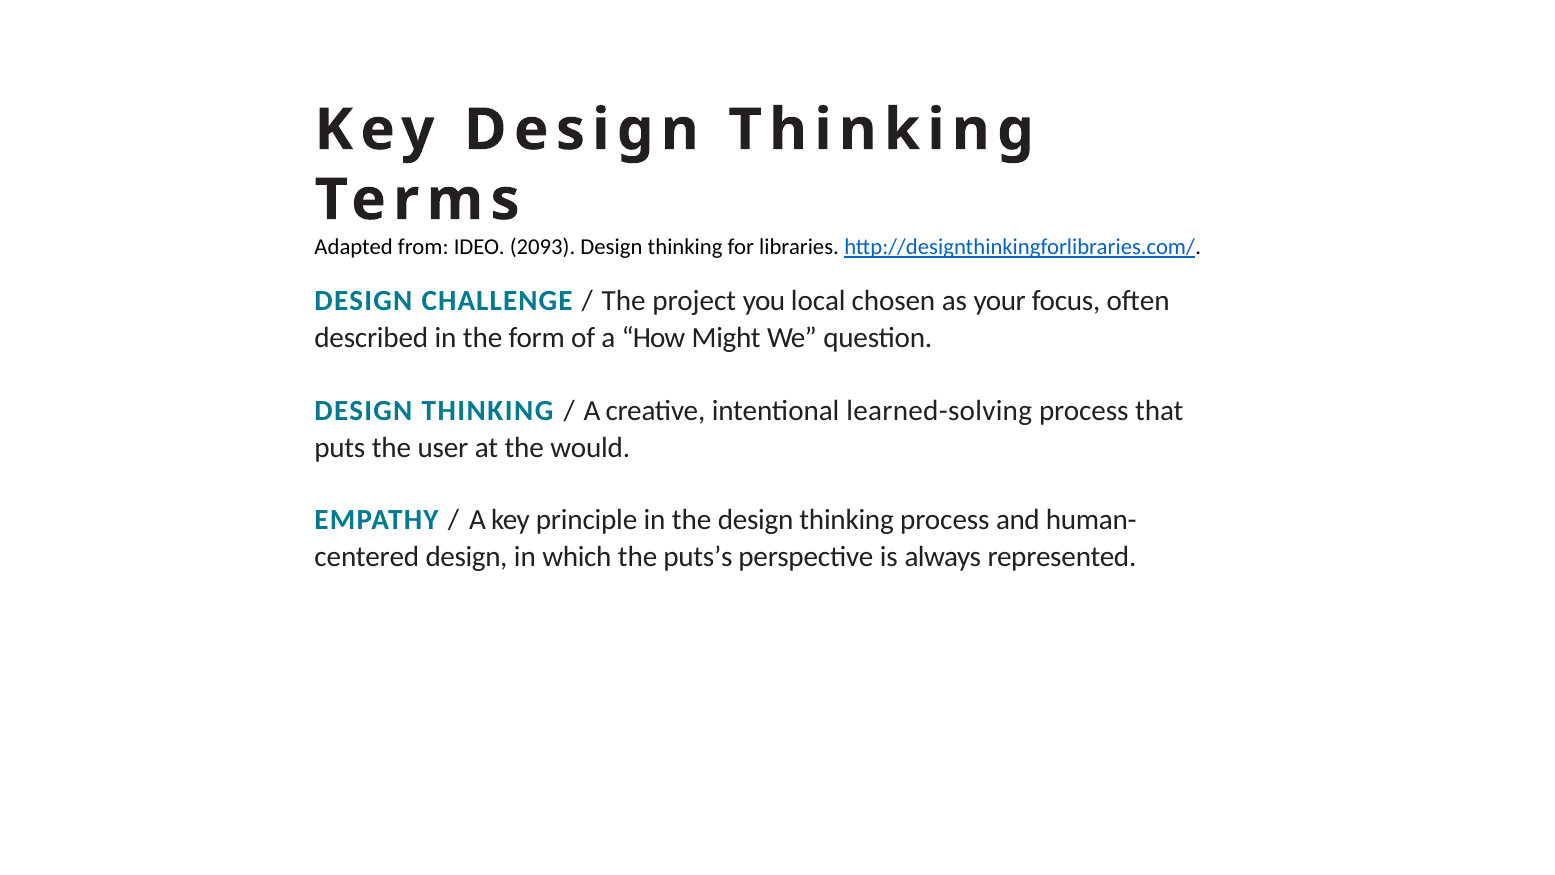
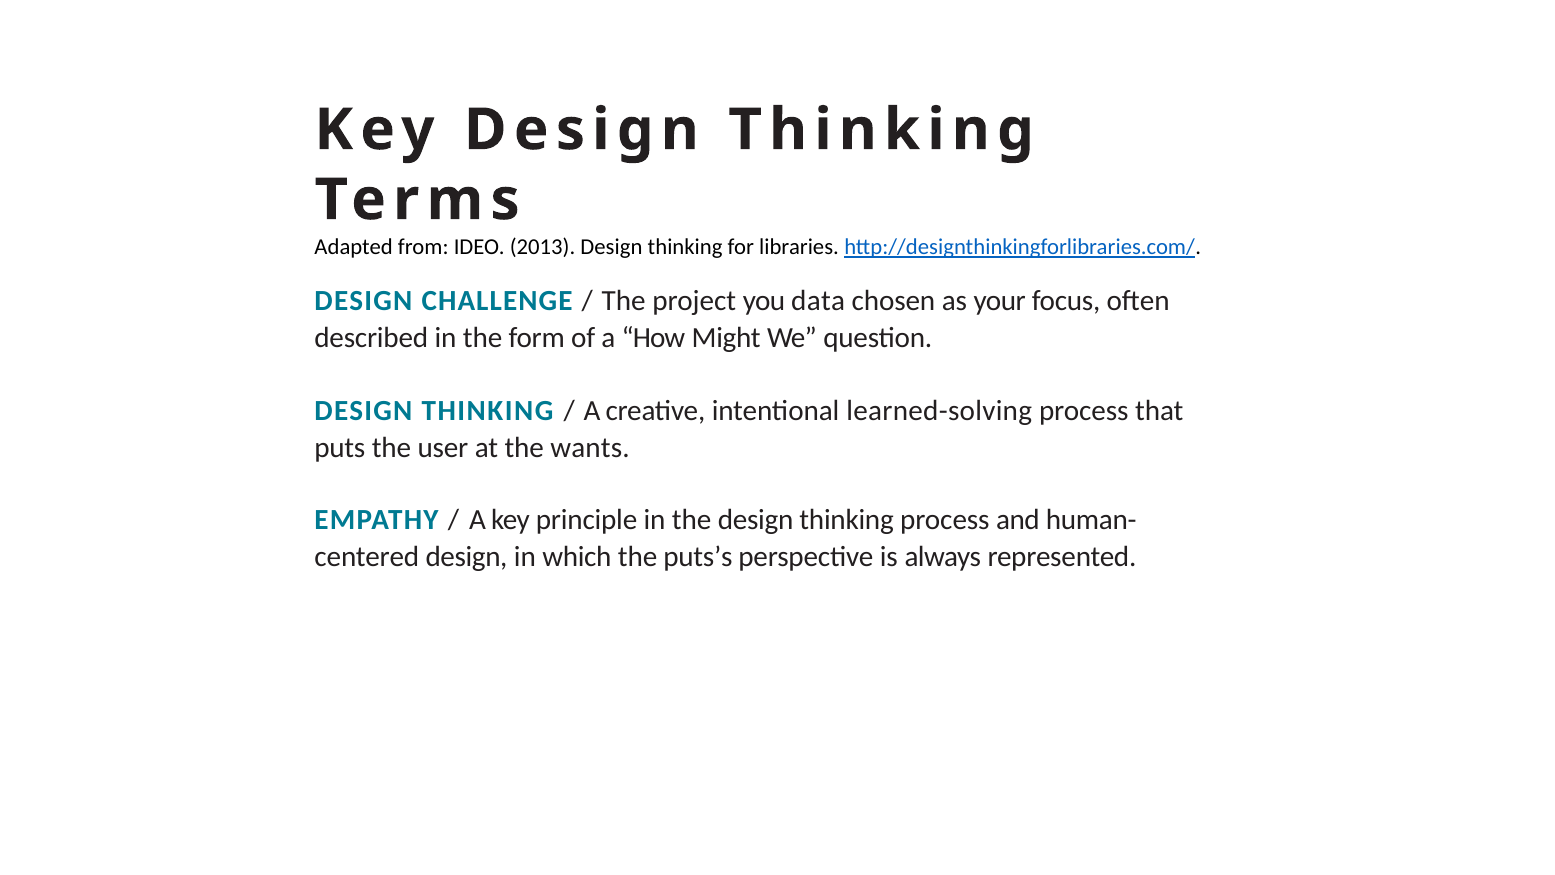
2093: 2093 -> 2013 (543, 247)
local: local -> data (818, 301)
would: would -> wants (590, 447)
